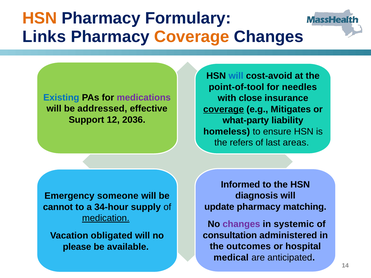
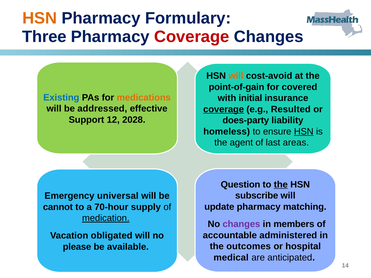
Links: Links -> Three (44, 37)
Coverage colour: orange -> red (192, 37)
will colour: blue -> orange (236, 76)
point-of-tool: point-of-tool -> point-of-gain (237, 87)
needles: needles -> covered (299, 87)
medications colour: purple -> orange (144, 98)
close: close -> initial (250, 98)
Mitigates: Mitigates -> Resulted (291, 109)
2036: 2036 -> 2028 (134, 120)
what-party: what-party -> does-party (246, 120)
HSN underline: none -> present (304, 132)
refers: refers -> agent (241, 143)
Informed: Informed -> Question (240, 185)
the underline: none -> present (281, 185)
diagnosis: diagnosis -> subscribe (257, 196)
someone: someone -> universal (118, 196)
34-hour: 34-hour -> 70-hour (111, 207)
systemic: systemic -> members (294, 224)
consultation: consultation -> accountable (230, 236)
